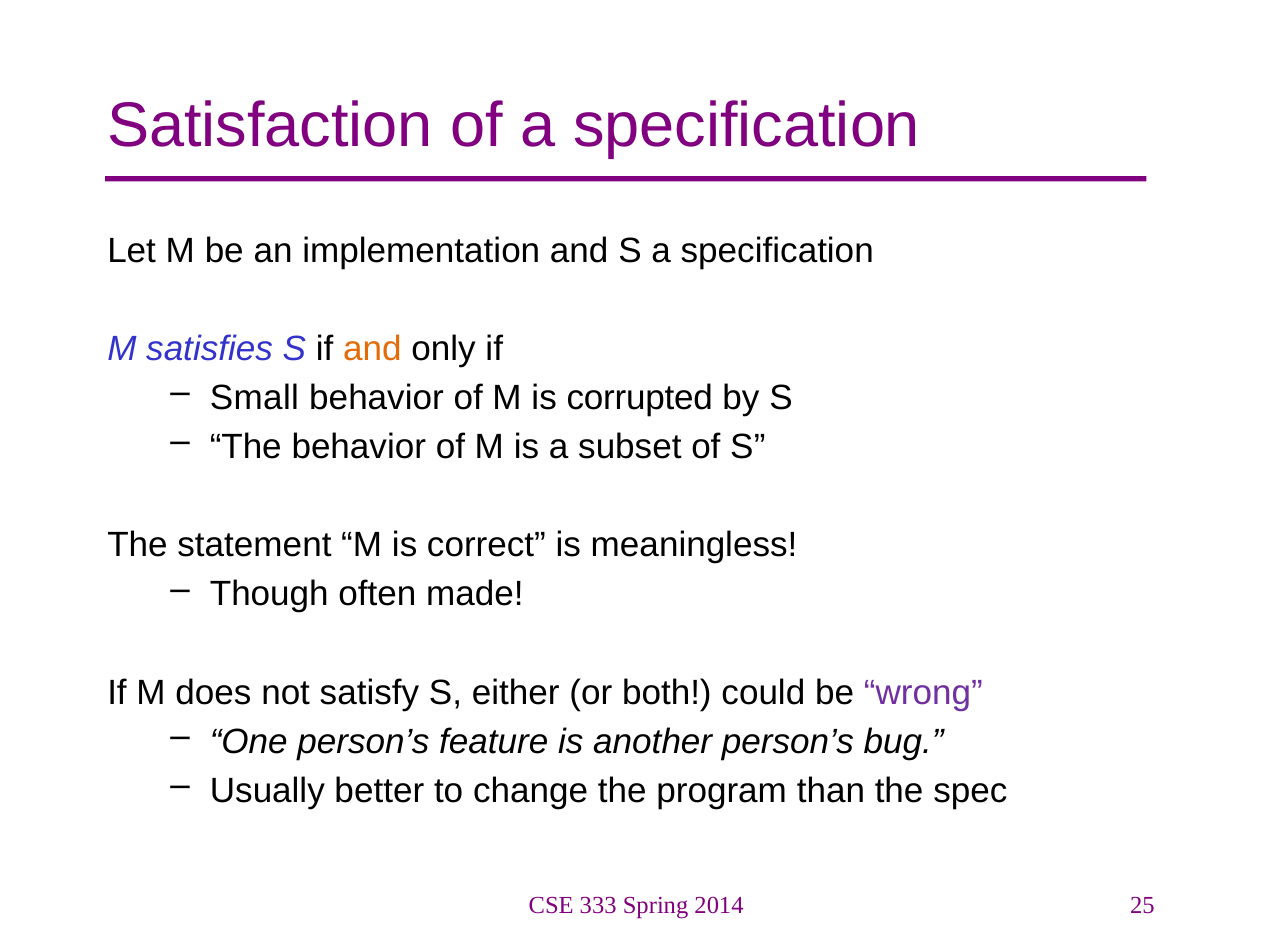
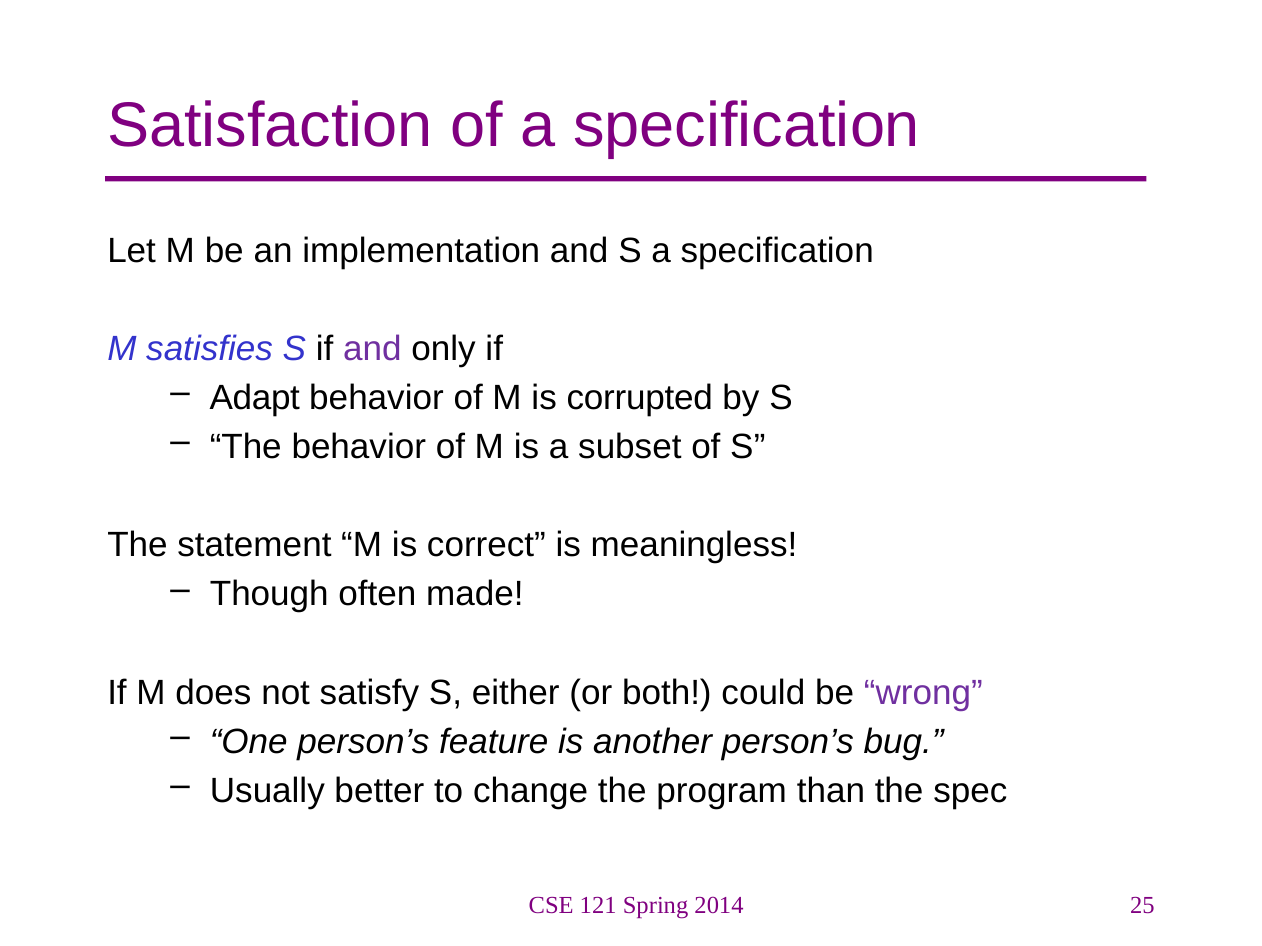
and colour: orange -> purple (372, 349)
Small: Small -> Adapt (255, 398)
333: 333 -> 121 (598, 906)
